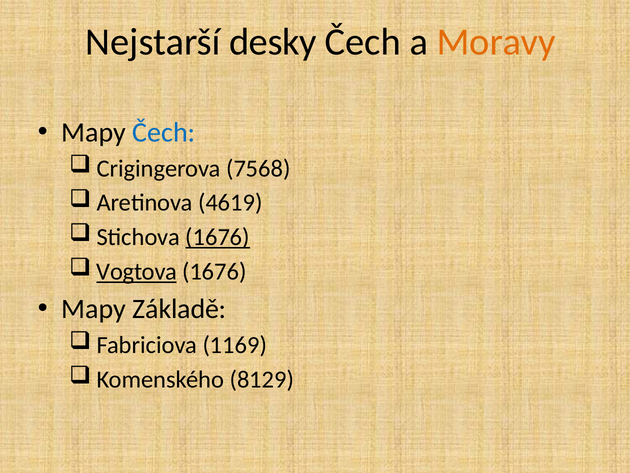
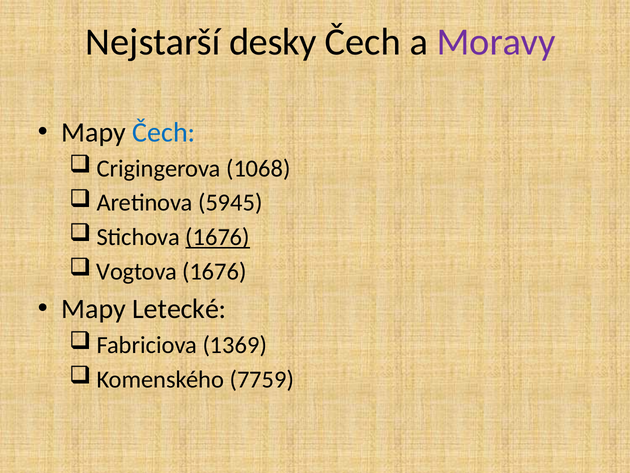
Moravy colour: orange -> purple (496, 42)
7568: 7568 -> 1068 (258, 168)
4619: 4619 -> 5945 (230, 203)
Vogtova underline: present -> none (137, 271)
Základě: Základě -> Letecké (179, 309)
1169: 1169 -> 1369 (235, 345)
8129: 8129 -> 7759 (262, 379)
